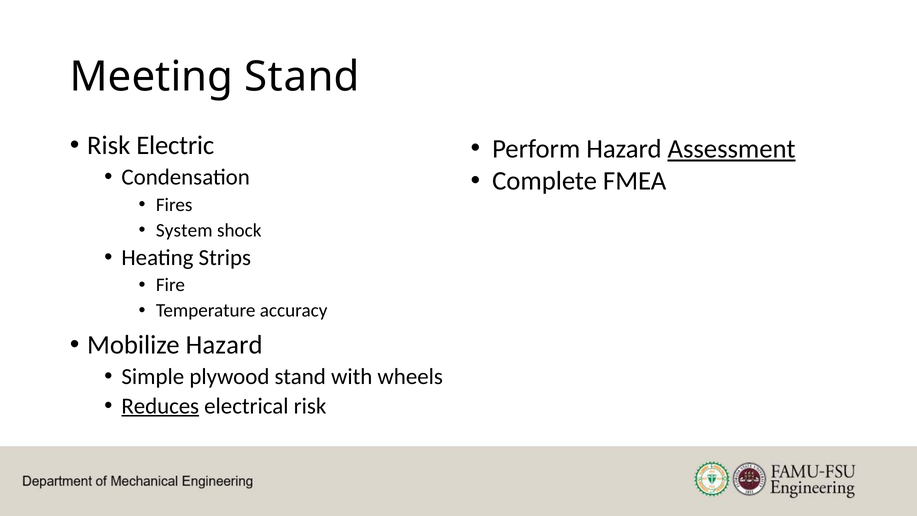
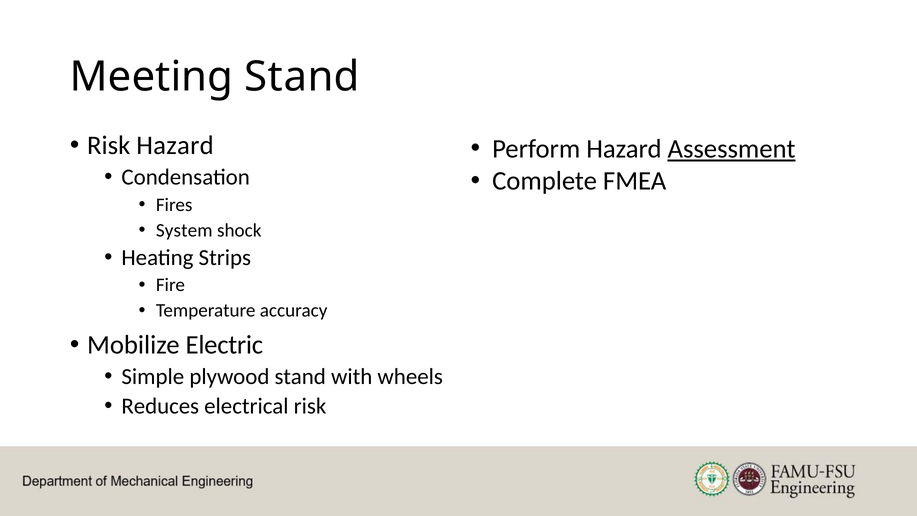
Risk Electric: Electric -> Hazard (175, 146)
Mobilize Hazard: Hazard -> Electric (224, 345)
Reduces underline: present -> none (160, 406)
